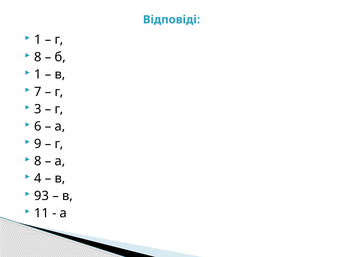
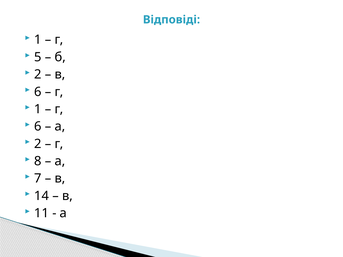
8: 8 -> 5 (38, 57)
1: 1 -> 2 (38, 74)
7: 7 -> 6 (38, 92)
3: 3 -> 1 (38, 109)
9: 9 -> 2 (38, 144)
4: 4 -> 7 (38, 179)
93: 93 -> 14 (42, 196)
